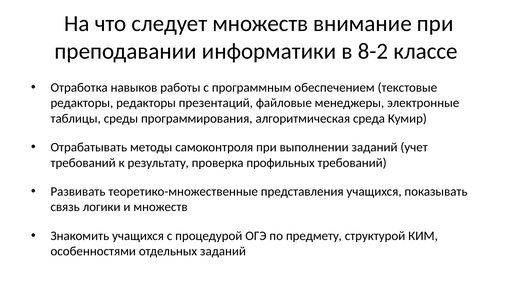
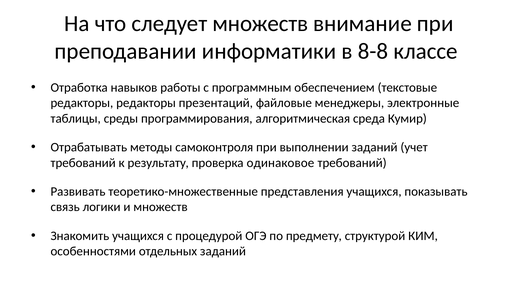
8-2: 8-2 -> 8-8 (373, 51)
профильных: профильных -> одинаковое (280, 163)
